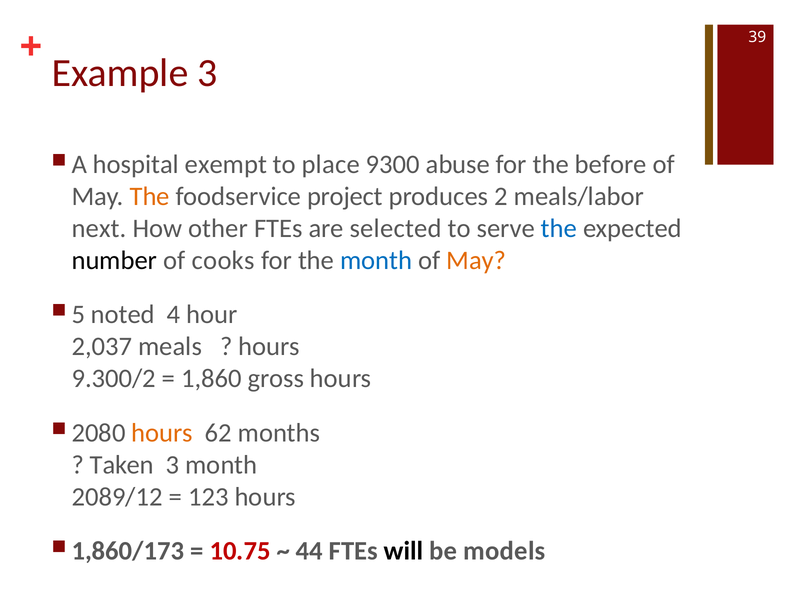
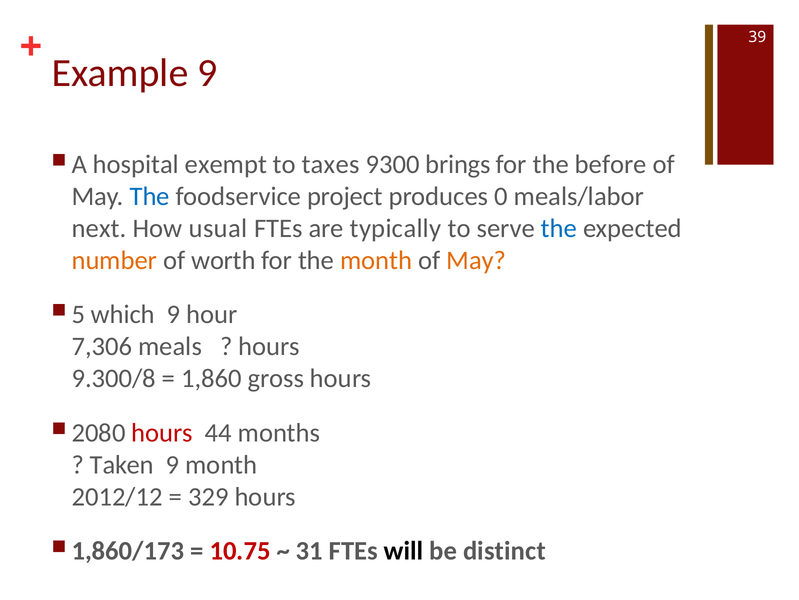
Example 3: 3 -> 9 (208, 73)
place: place -> taxes (331, 164)
abuse: abuse -> brings (458, 164)
The colour: orange -> blue (150, 196)
2: 2 -> 0 (501, 196)
other: other -> usual (218, 228)
selected: selected -> typically (396, 228)
number colour: black -> orange (114, 260)
cooks: cooks -> worth (223, 260)
month colour: blue -> orange (376, 260)
noted: noted -> which (123, 314)
4: 4 -> 9 (174, 314)
2,037: 2,037 -> 7,306 (102, 346)
9.300/2: 9.300/2 -> 9.300/8 (114, 378)
hours colour: orange -> red (162, 432)
62: 62 -> 44 (218, 432)
3: 3 -> 9 (172, 464)
2089/12: 2089/12 -> 2012/12 (117, 496)
123: 123 -> 329 (208, 496)
44: 44 -> 31 (309, 550)
models: models -> distinct (504, 550)
